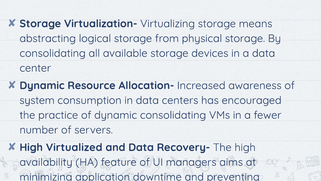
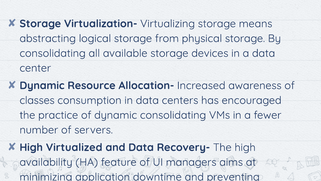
system: system -> classes (37, 100)
